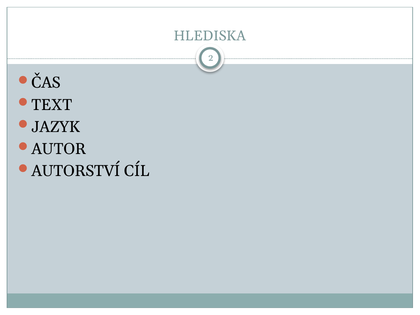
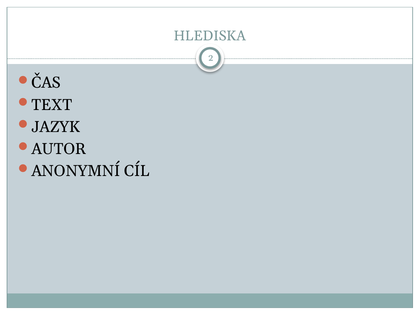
AUTORSTVÍ: AUTORSTVÍ -> ANONYMNÍ (76, 171)
